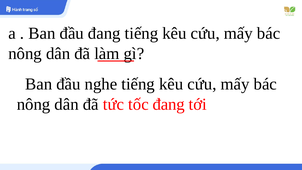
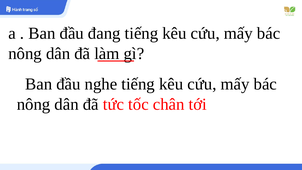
tốc đang: đang -> chân (169, 104)
